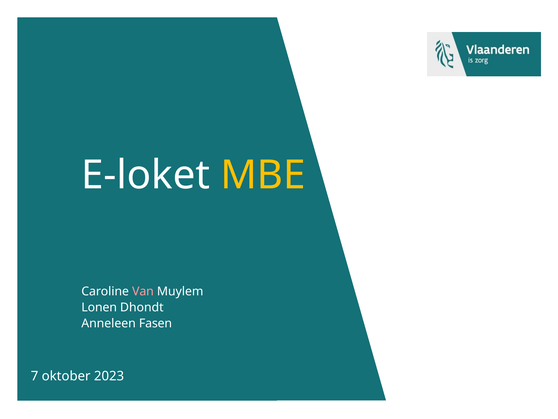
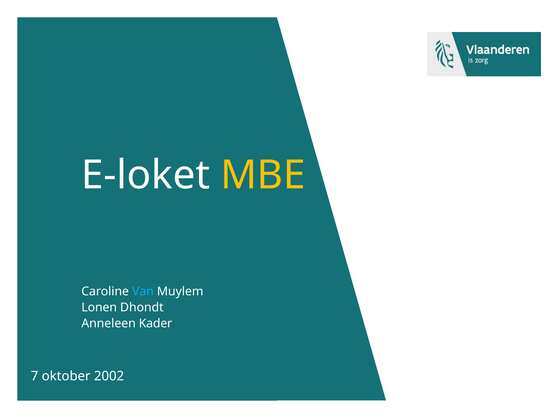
Van colour: pink -> light blue (143, 291)
Fasen: Fasen -> Kader (155, 323)
2023: 2023 -> 2002 (109, 376)
